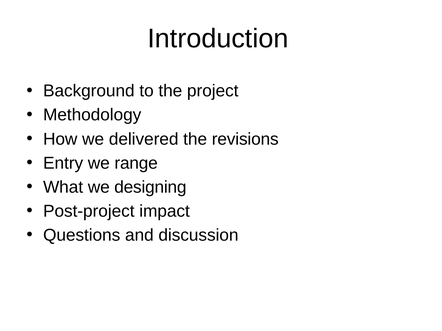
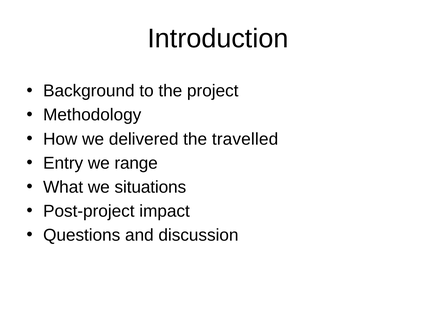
revisions: revisions -> travelled (245, 139)
designing: designing -> situations (150, 187)
